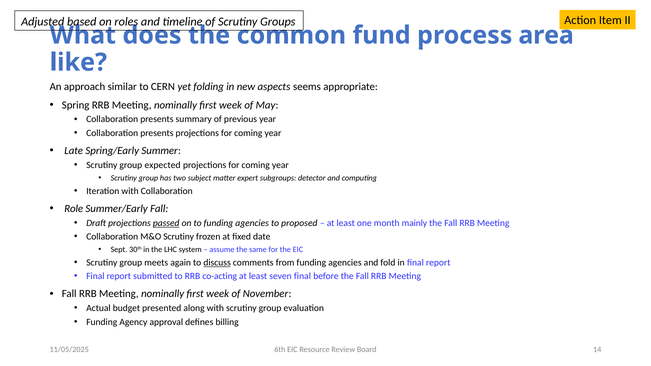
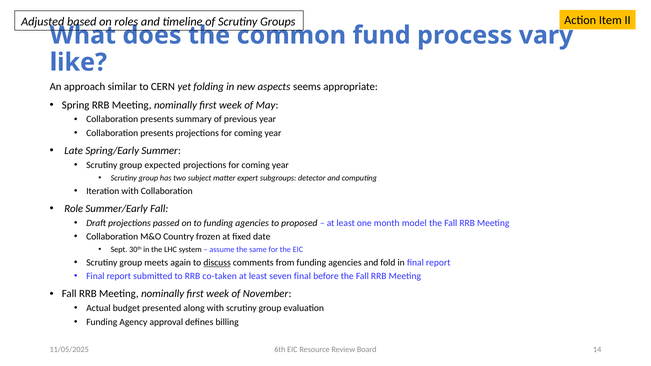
area: area -> vary (546, 35)
passed underline: present -> none (166, 223)
mainly: mainly -> model (414, 223)
M&O Scrutiny: Scrutiny -> Country (179, 237)
co-acting: co-acting -> co-taken (220, 276)
